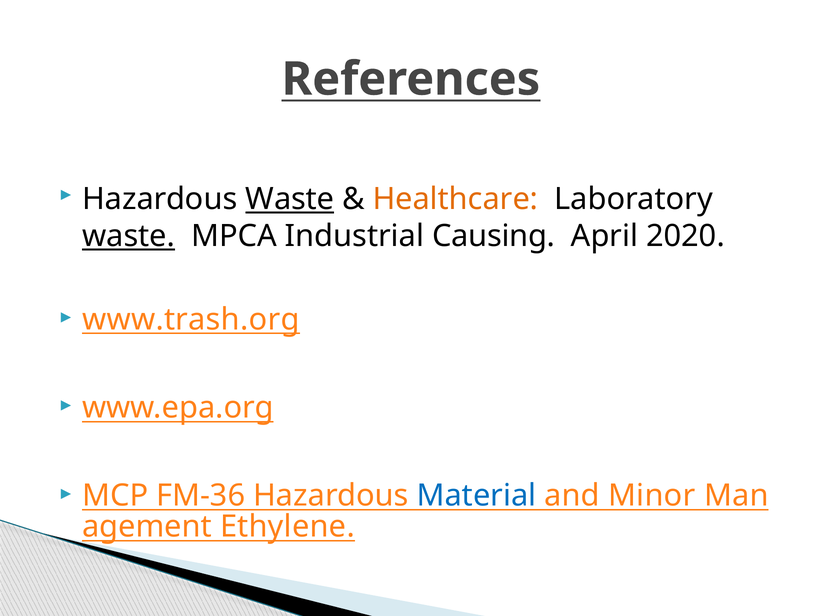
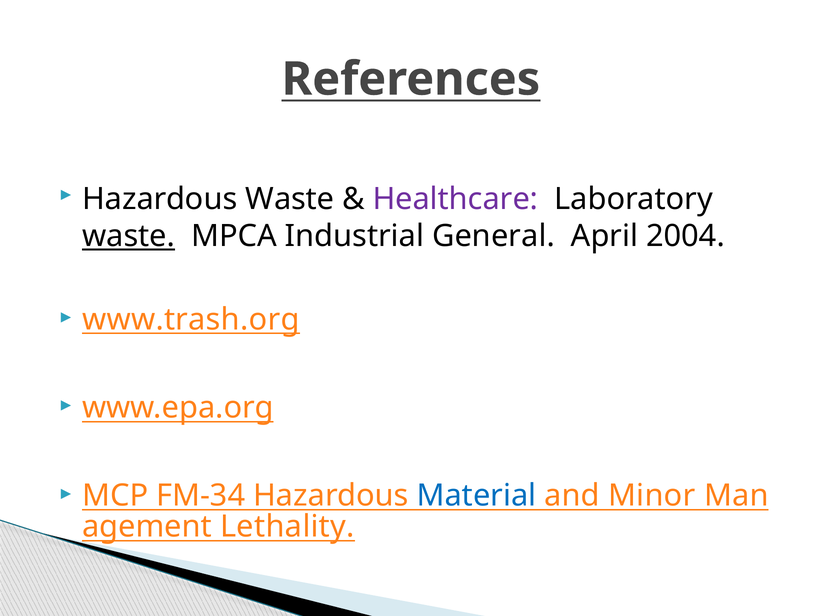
Waste underline: present -> none (290, 199)
Healthcare colour: orange -> purple (455, 199)
Causing: Causing -> General (493, 236)
2020: 2020 -> 2004 (685, 236)
FM-36: FM-36 -> FM-34 (201, 496)
Ethylene: Ethylene -> Lethality (287, 527)
